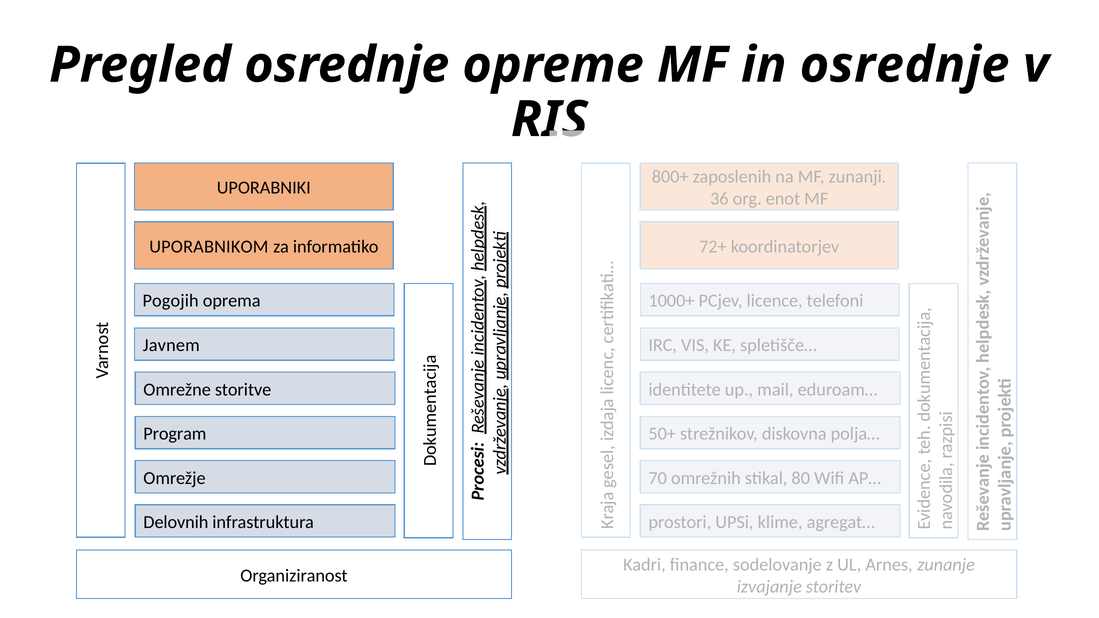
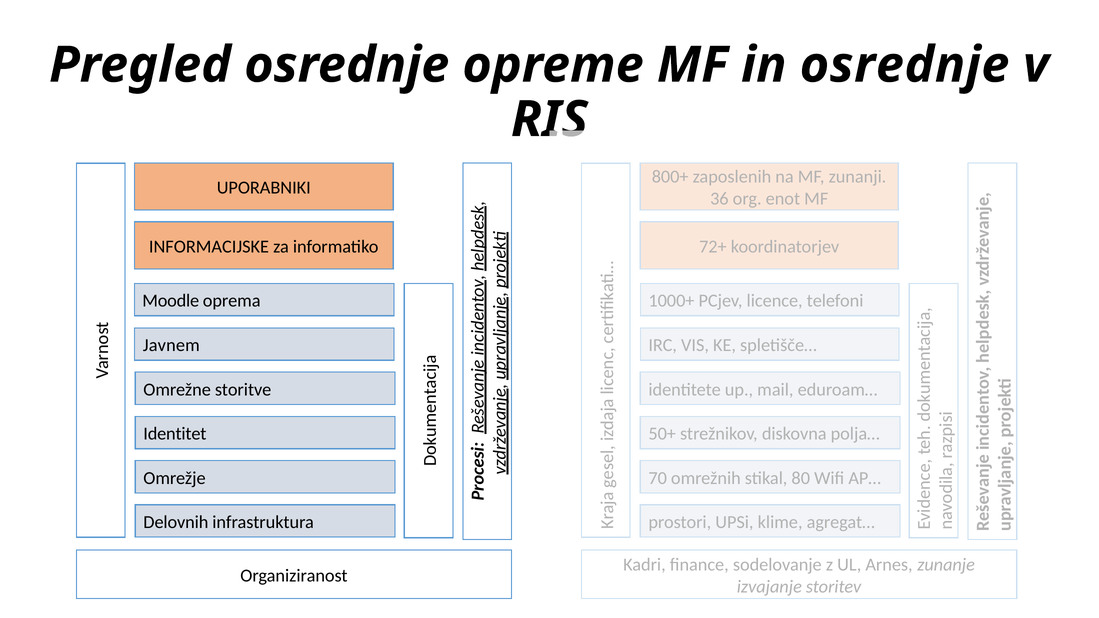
UPORABNIKOM: UPORABNIKOM -> INFORMACIJSKE (209, 247)
Pogojih: Pogojih -> Moodle (171, 301)
Program: Program -> Identitet (175, 434)
